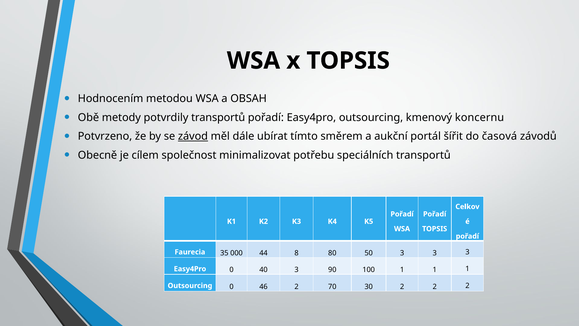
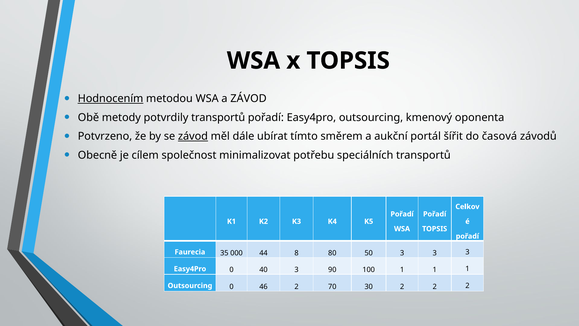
Hodnocením underline: none -> present (111, 99)
a OBSAH: OBSAH -> ZÁVOD (249, 99)
koncernu: koncernu -> oponenta (480, 117)
